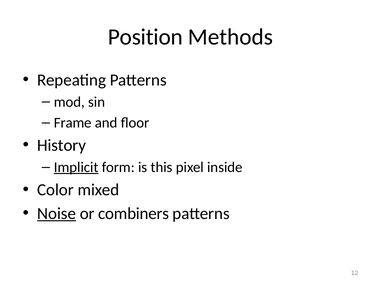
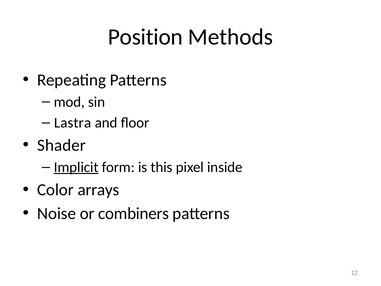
Frame: Frame -> Lastra (73, 123)
History: History -> Shader (61, 145)
mixed: mixed -> arrays (98, 190)
Noise underline: present -> none (57, 213)
